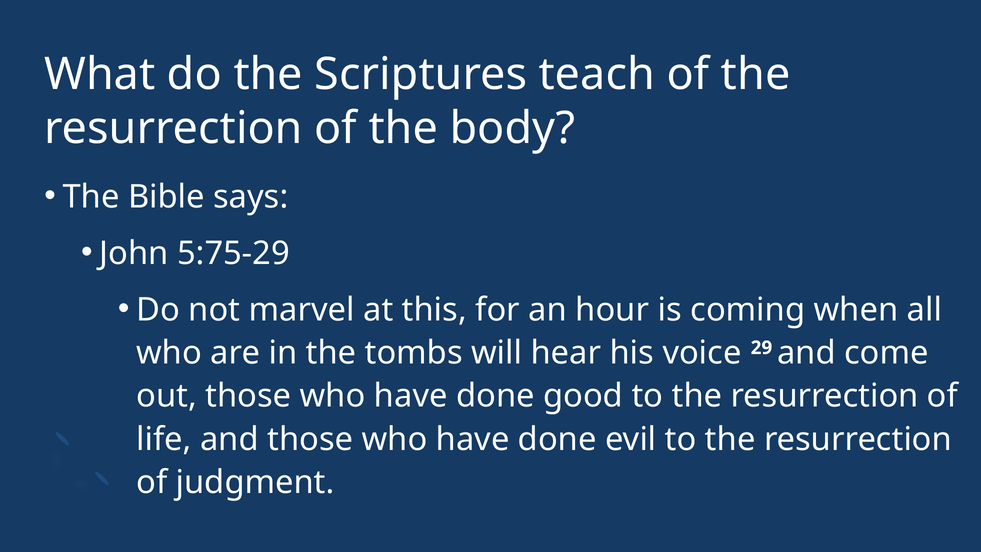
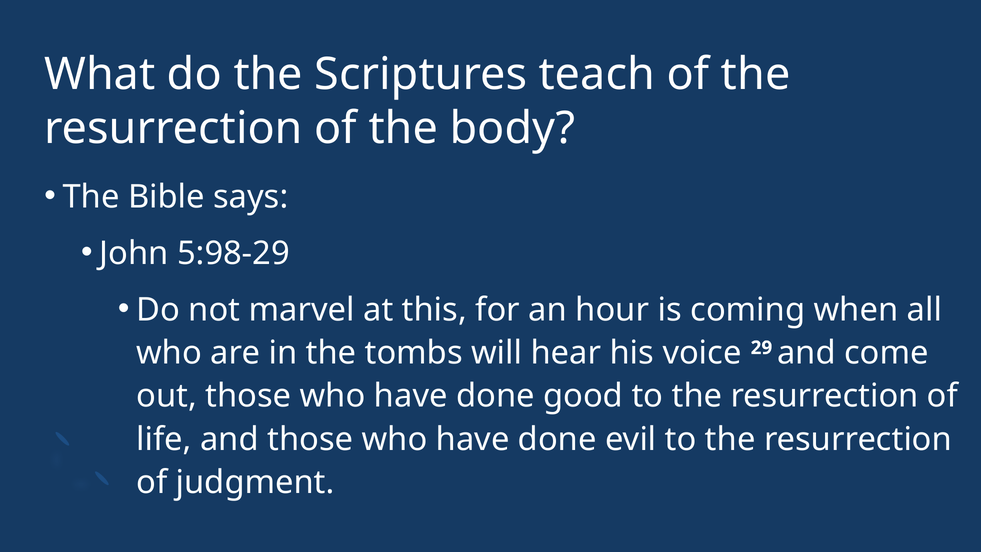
5:75-29: 5:75-29 -> 5:98-29 (233, 253)
